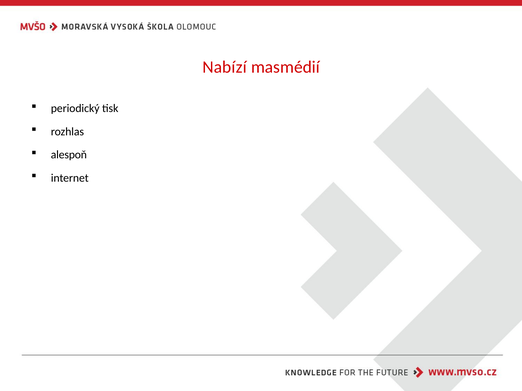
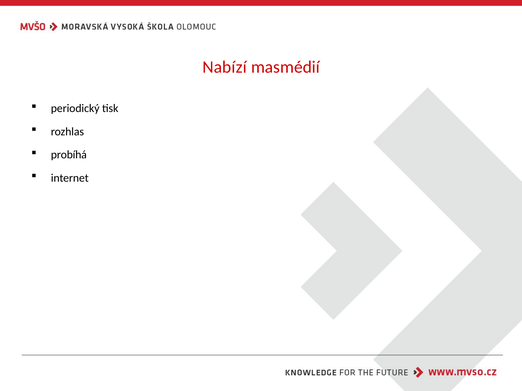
alespoň: alespoň -> probíhá (69, 155)
